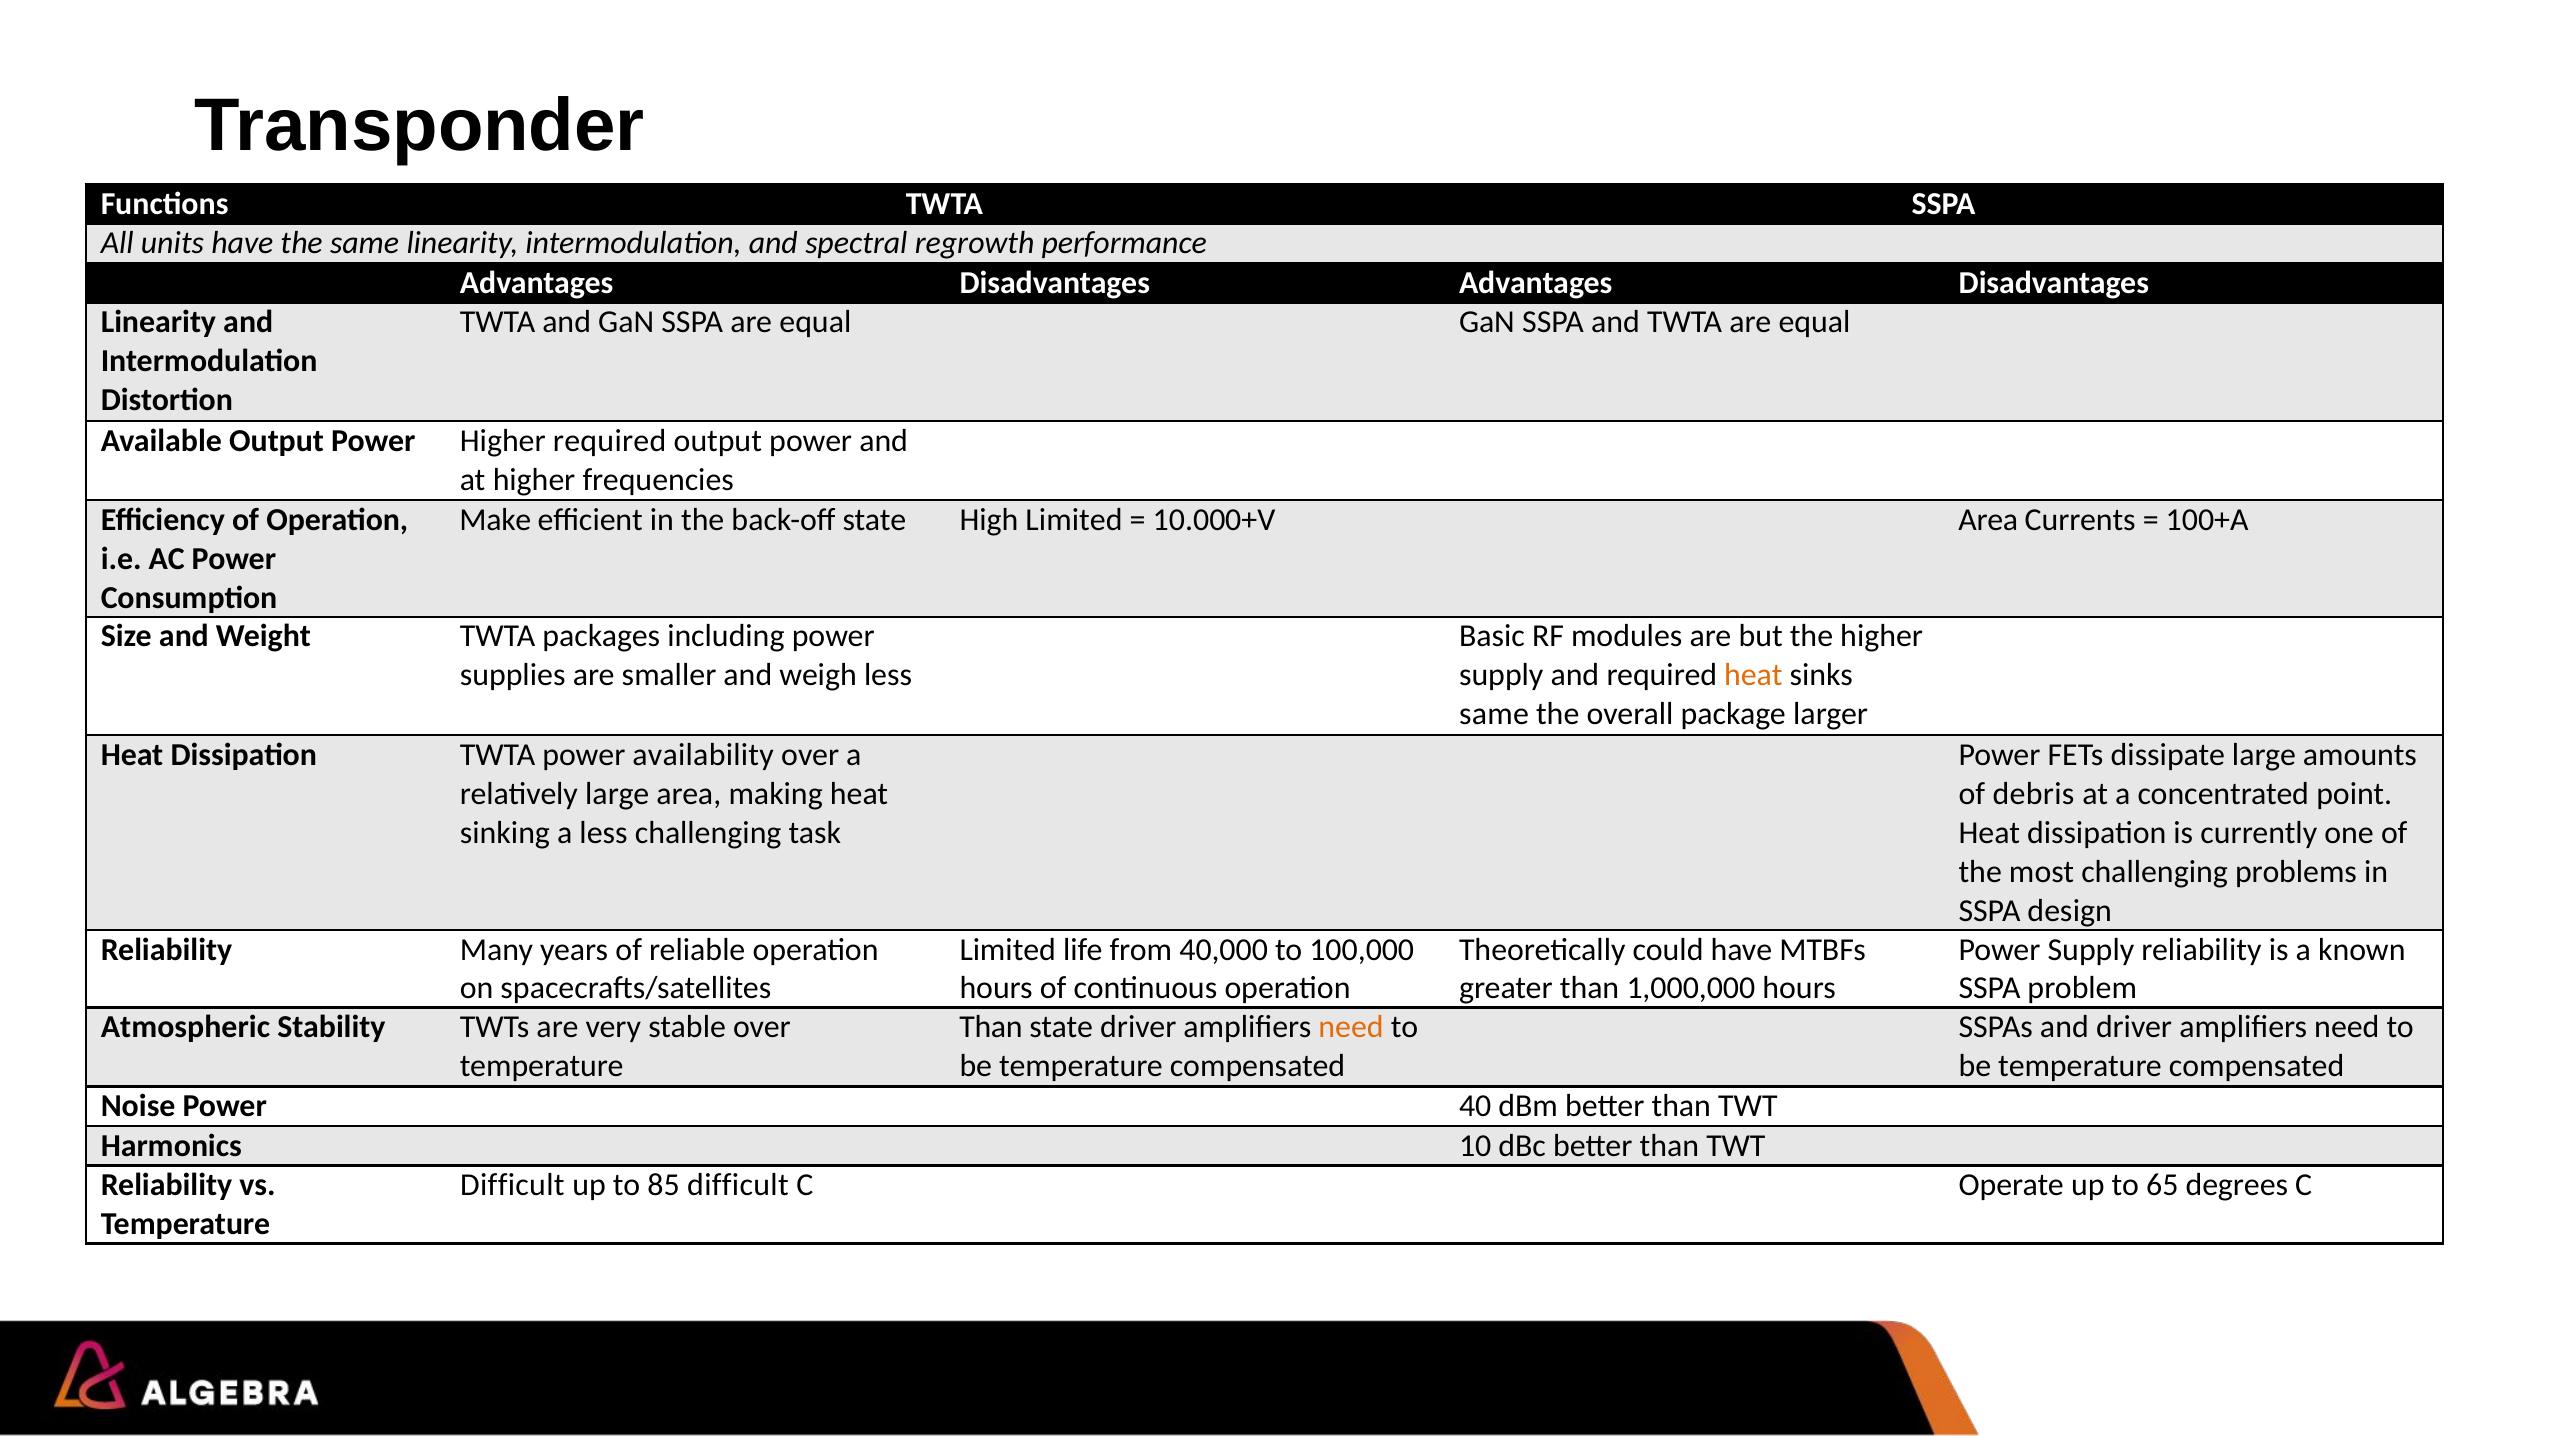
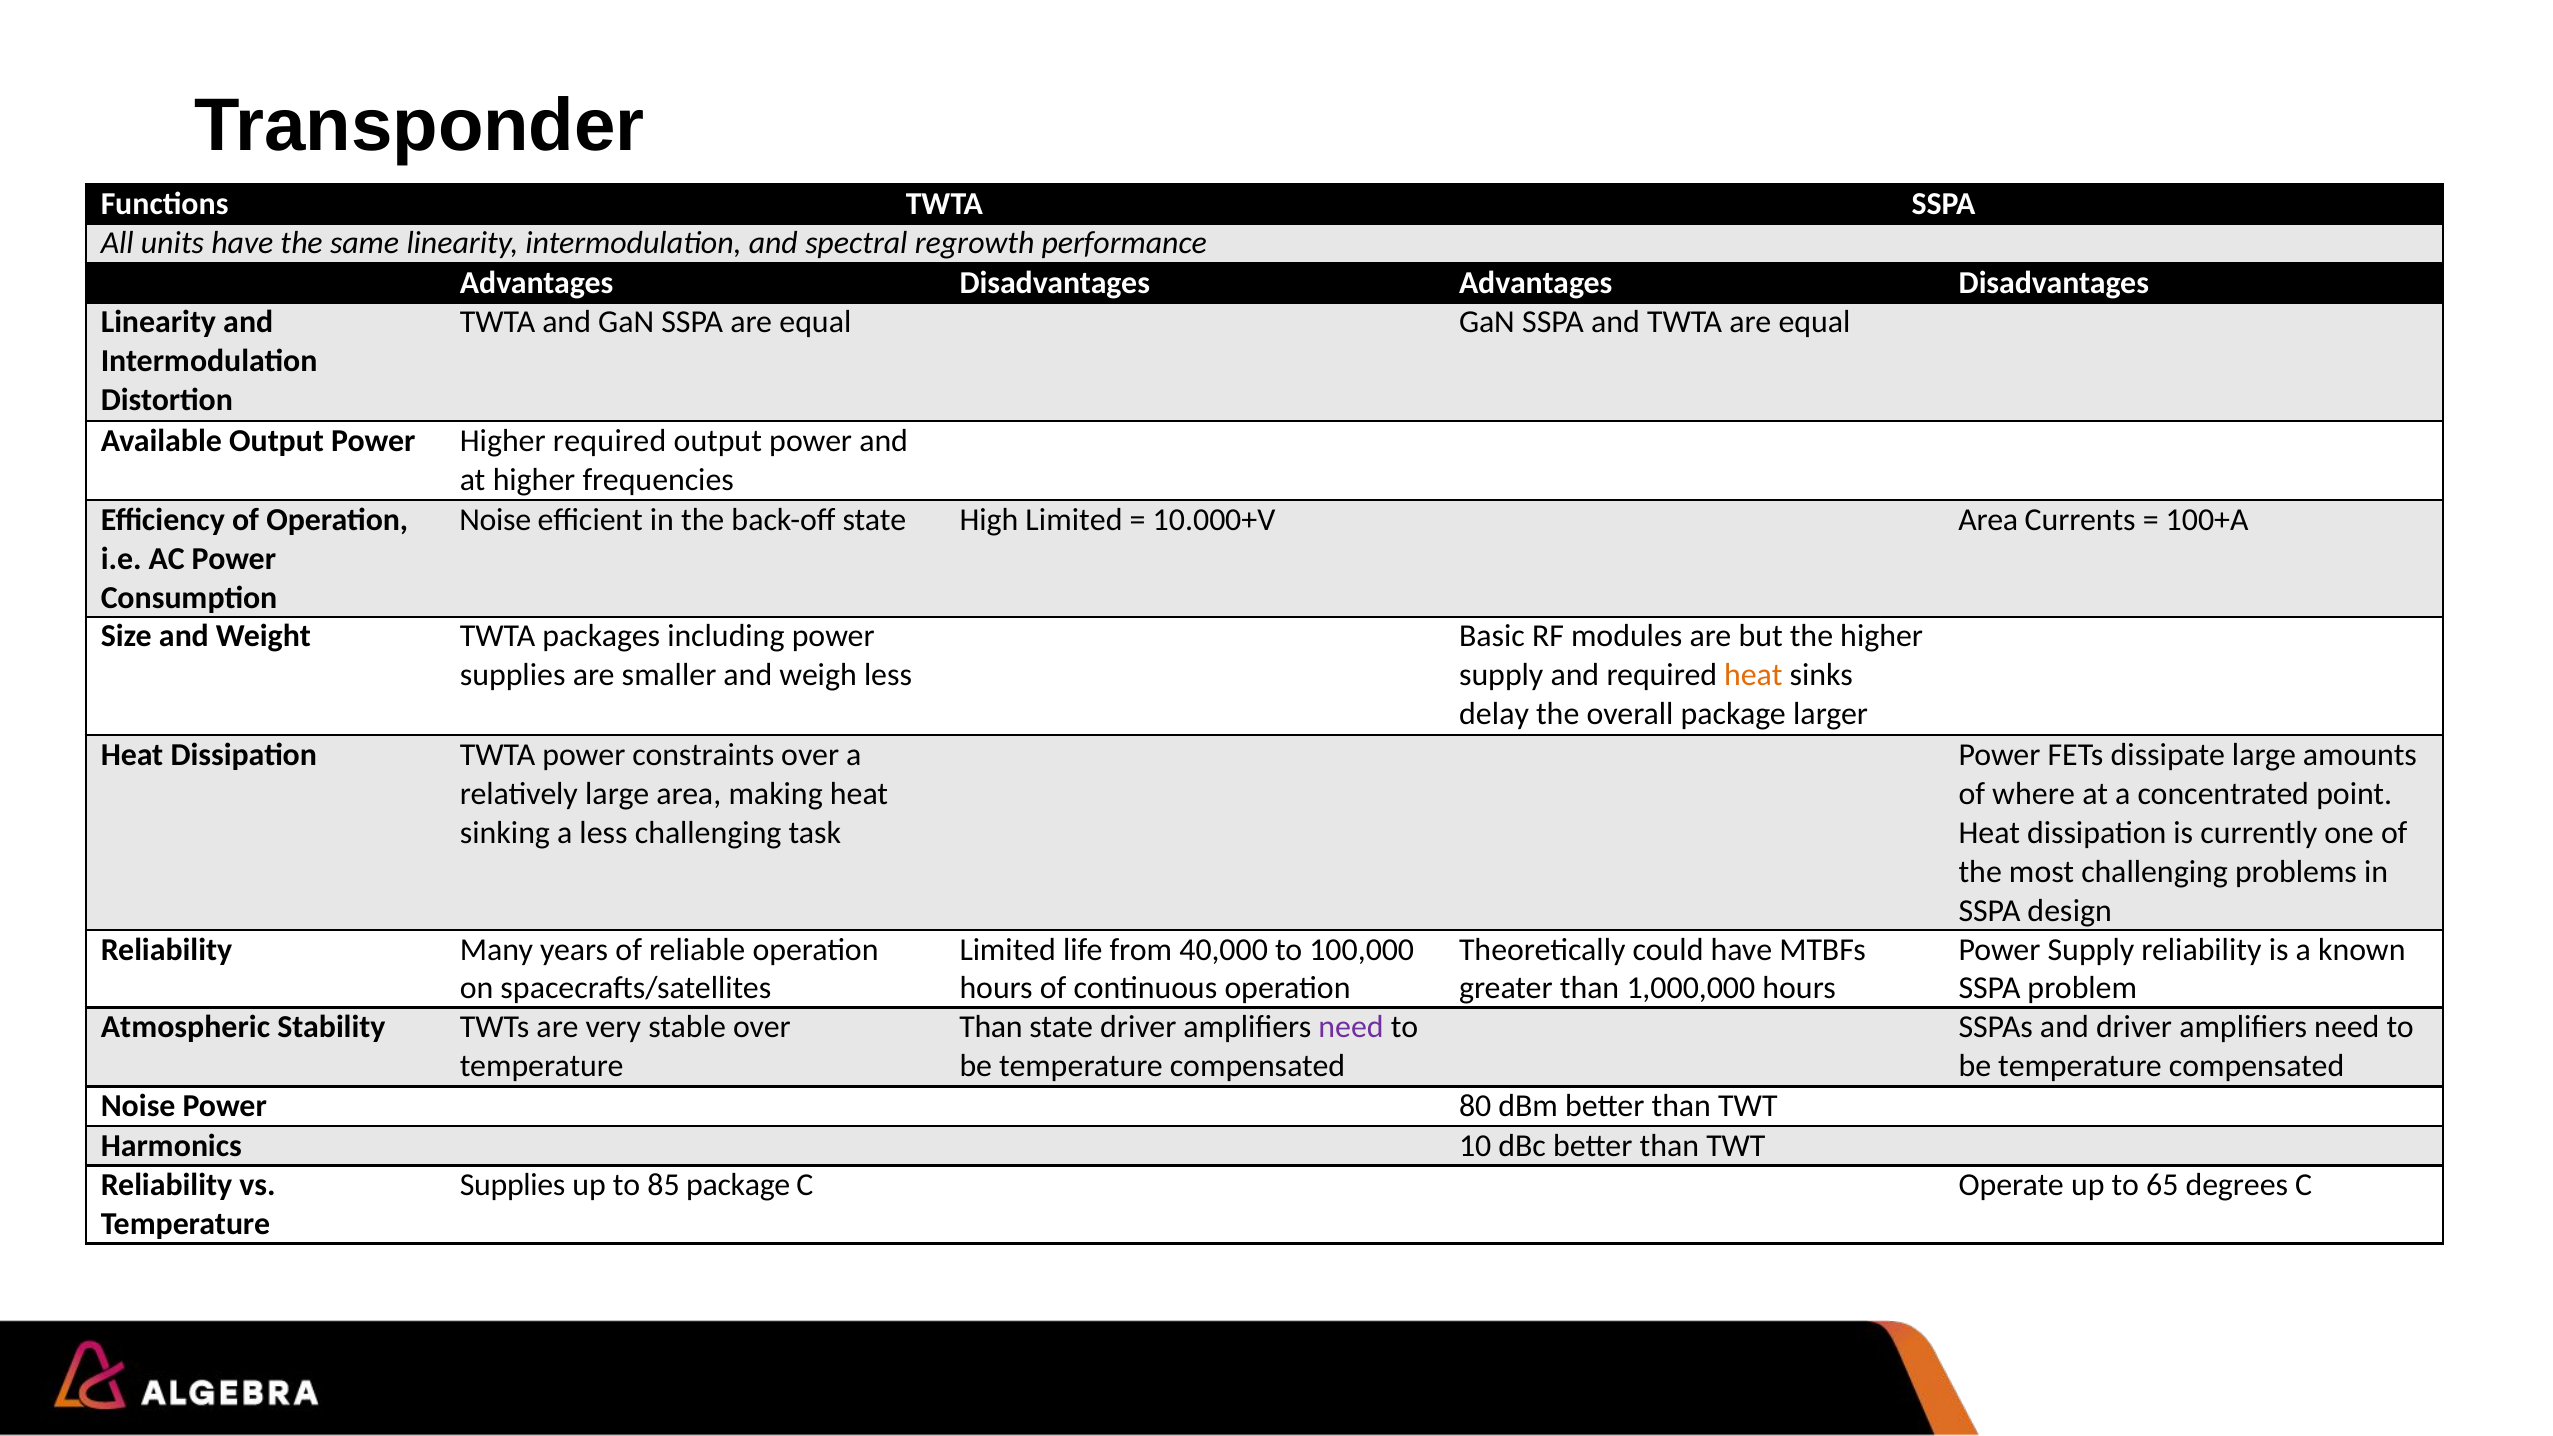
Make: Make -> Noise (495, 520)
same: same -> delay (1494, 714)
availability: availability -> constraints (703, 755)
debris: debris -> where (2034, 794)
need colour: orange -> purple (1351, 1027)
40: 40 -> 80 (1475, 1106)
Difficult: Difficult -> Supplies (513, 1185)
85 difficult: difficult -> package (738, 1185)
